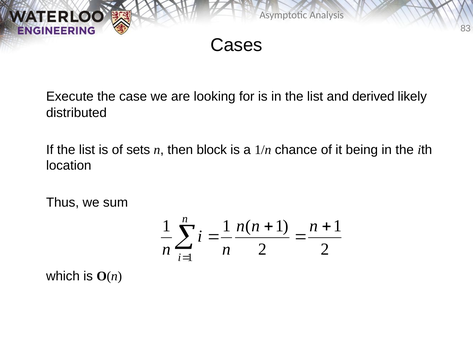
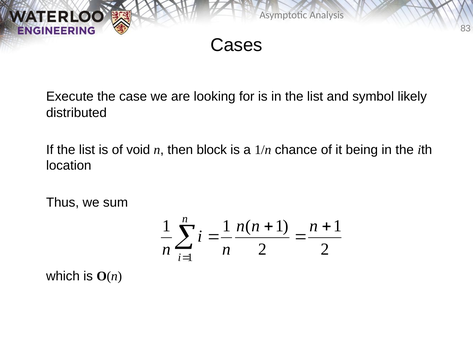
derived: derived -> symbol (373, 97)
sets: sets -> void (138, 150)
